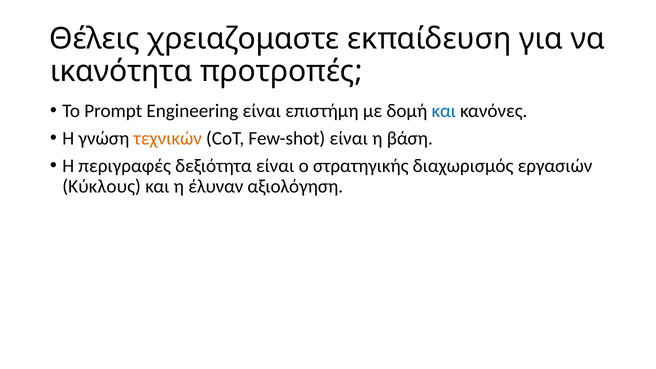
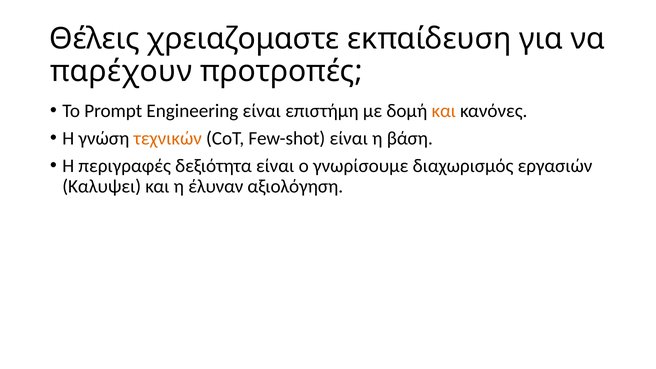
ικανότητα: ικανότητα -> παρέχουν (121, 71)
και colour: blue -> orange (444, 111)
στρατηγικής: στρατηγικής -> γνωρίσουμε (361, 166)
Κύκλους: Κύκλους -> Καλυψει (102, 187)
